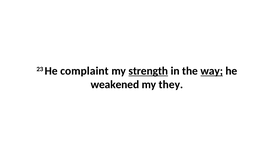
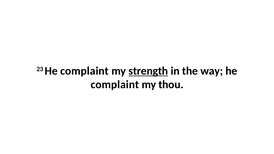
way underline: present -> none (212, 71)
weakened: weakened -> complaint (115, 85)
they: they -> thou (171, 85)
